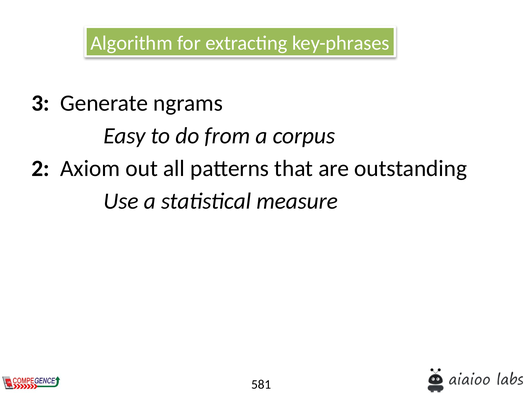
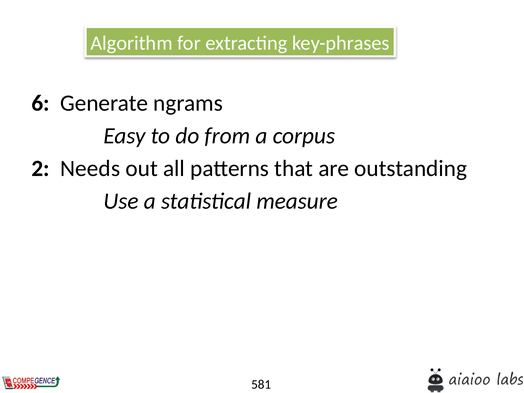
3: 3 -> 6 (41, 103)
Axiom: Axiom -> Needs (90, 169)
